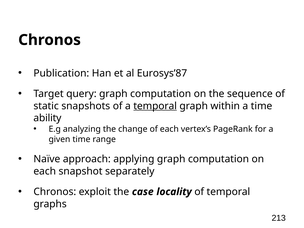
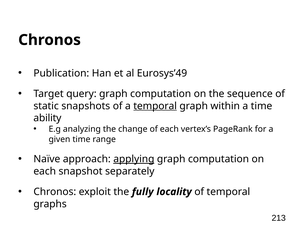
Eurosys’87: Eurosys’87 -> Eurosys’49 (162, 73)
applying underline: none -> present (134, 159)
case: case -> fully (143, 192)
